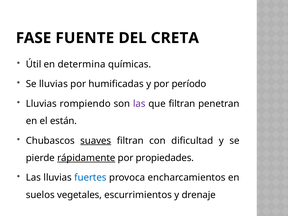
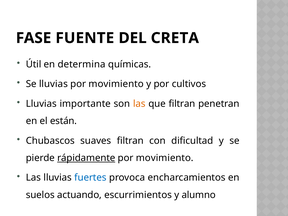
humificadas: humificadas -> movimiento (116, 84)
período: período -> cultivos (189, 84)
rompiendo: rompiendo -> importante (85, 104)
las colour: purple -> orange (139, 104)
suaves underline: present -> none (96, 141)
propiedades: propiedades -> movimiento (165, 158)
vegetales: vegetales -> actuando (79, 195)
drenaje: drenaje -> alumno (199, 195)
